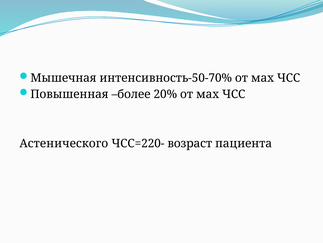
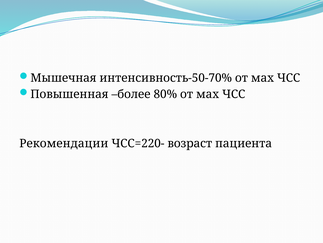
20%: 20% -> 80% (165, 94)
Астенического: Астенического -> Рекомендации (64, 143)
